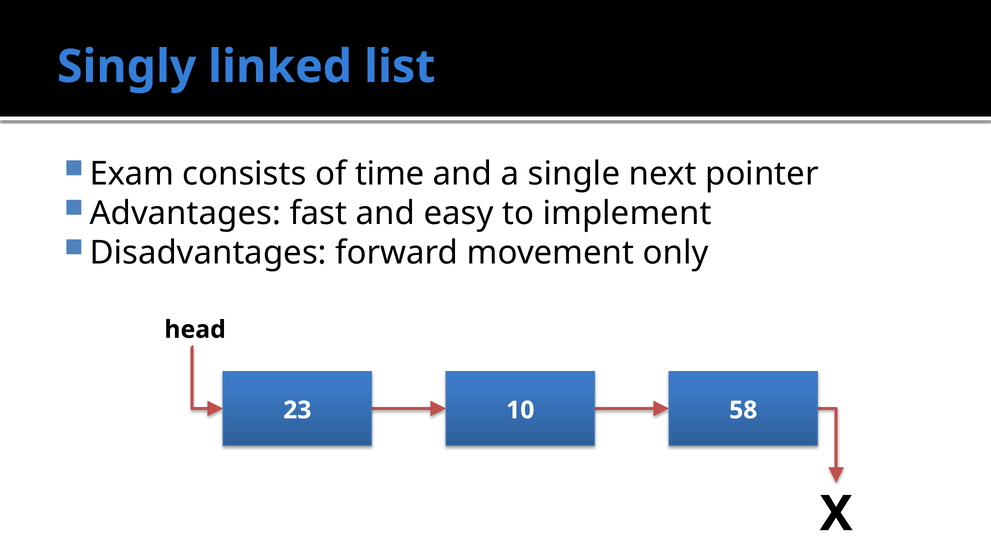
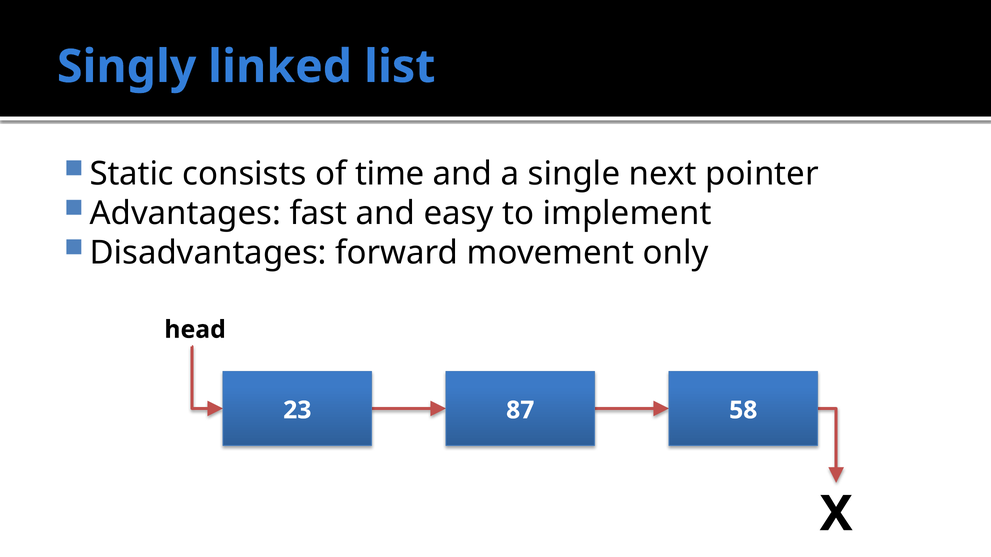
Exam: Exam -> Static (132, 174)
10: 10 -> 87 (520, 410)
